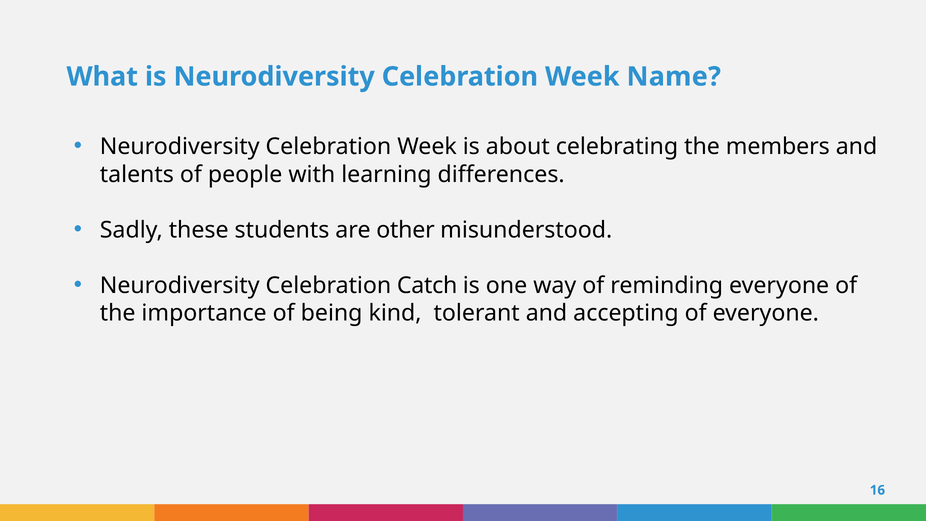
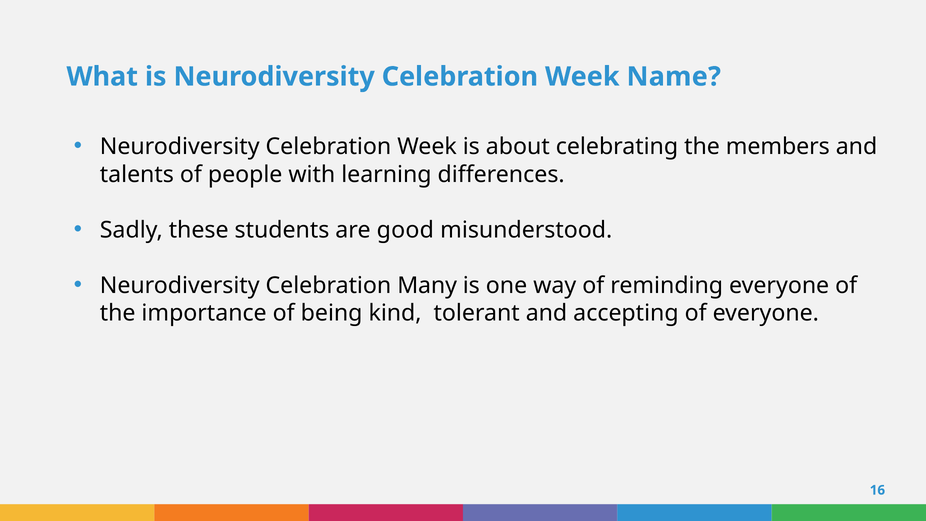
other: other -> good (405, 230)
Catch: Catch -> Many (427, 285)
